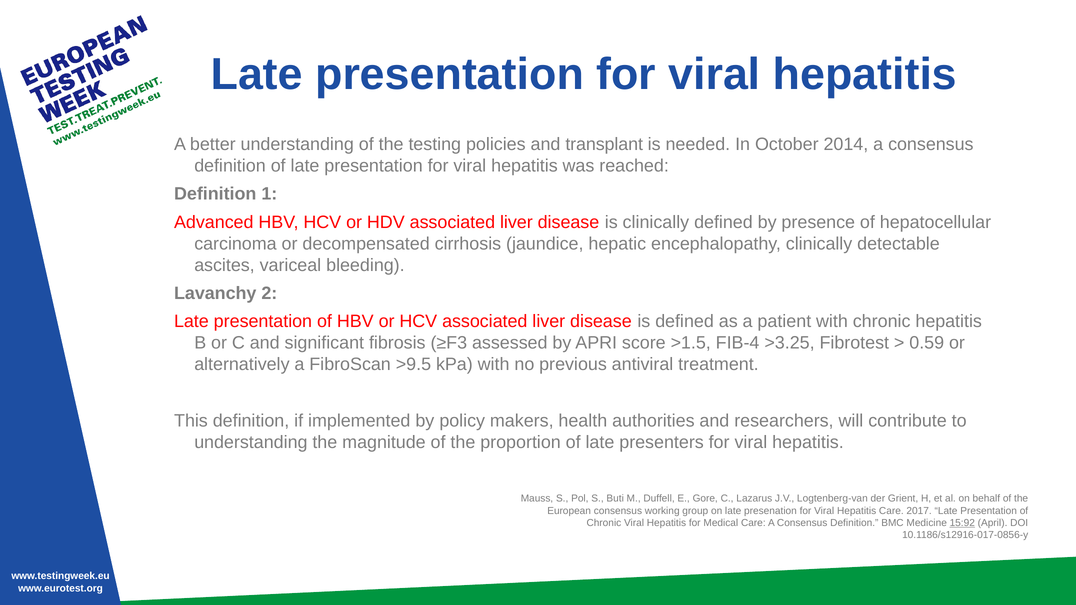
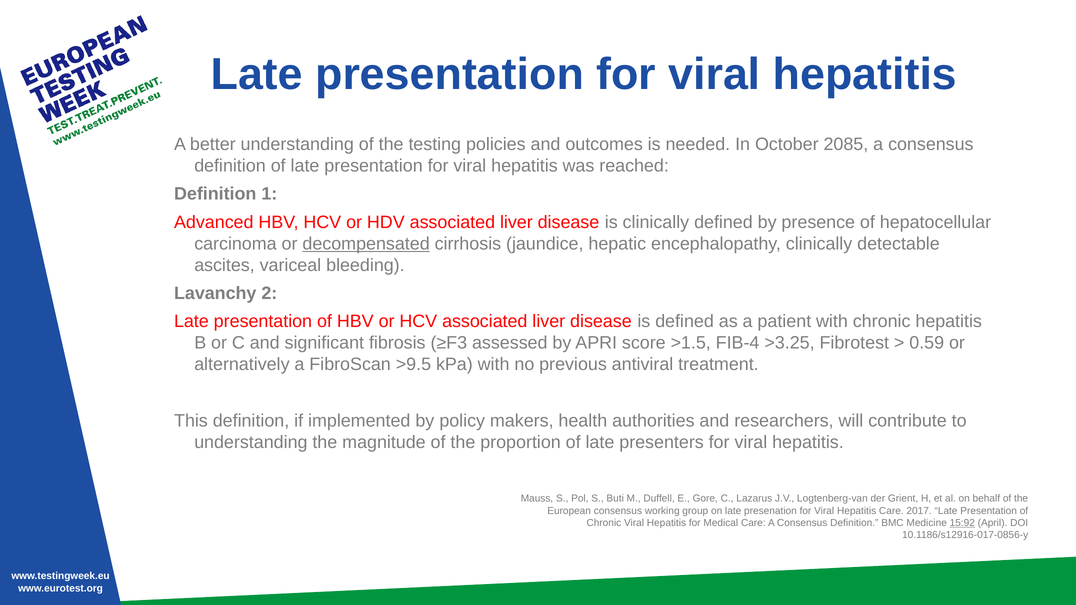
transplant: transplant -> outcomes (604, 144)
2014: 2014 -> 2085 (846, 144)
decompensated underline: none -> present (366, 244)
